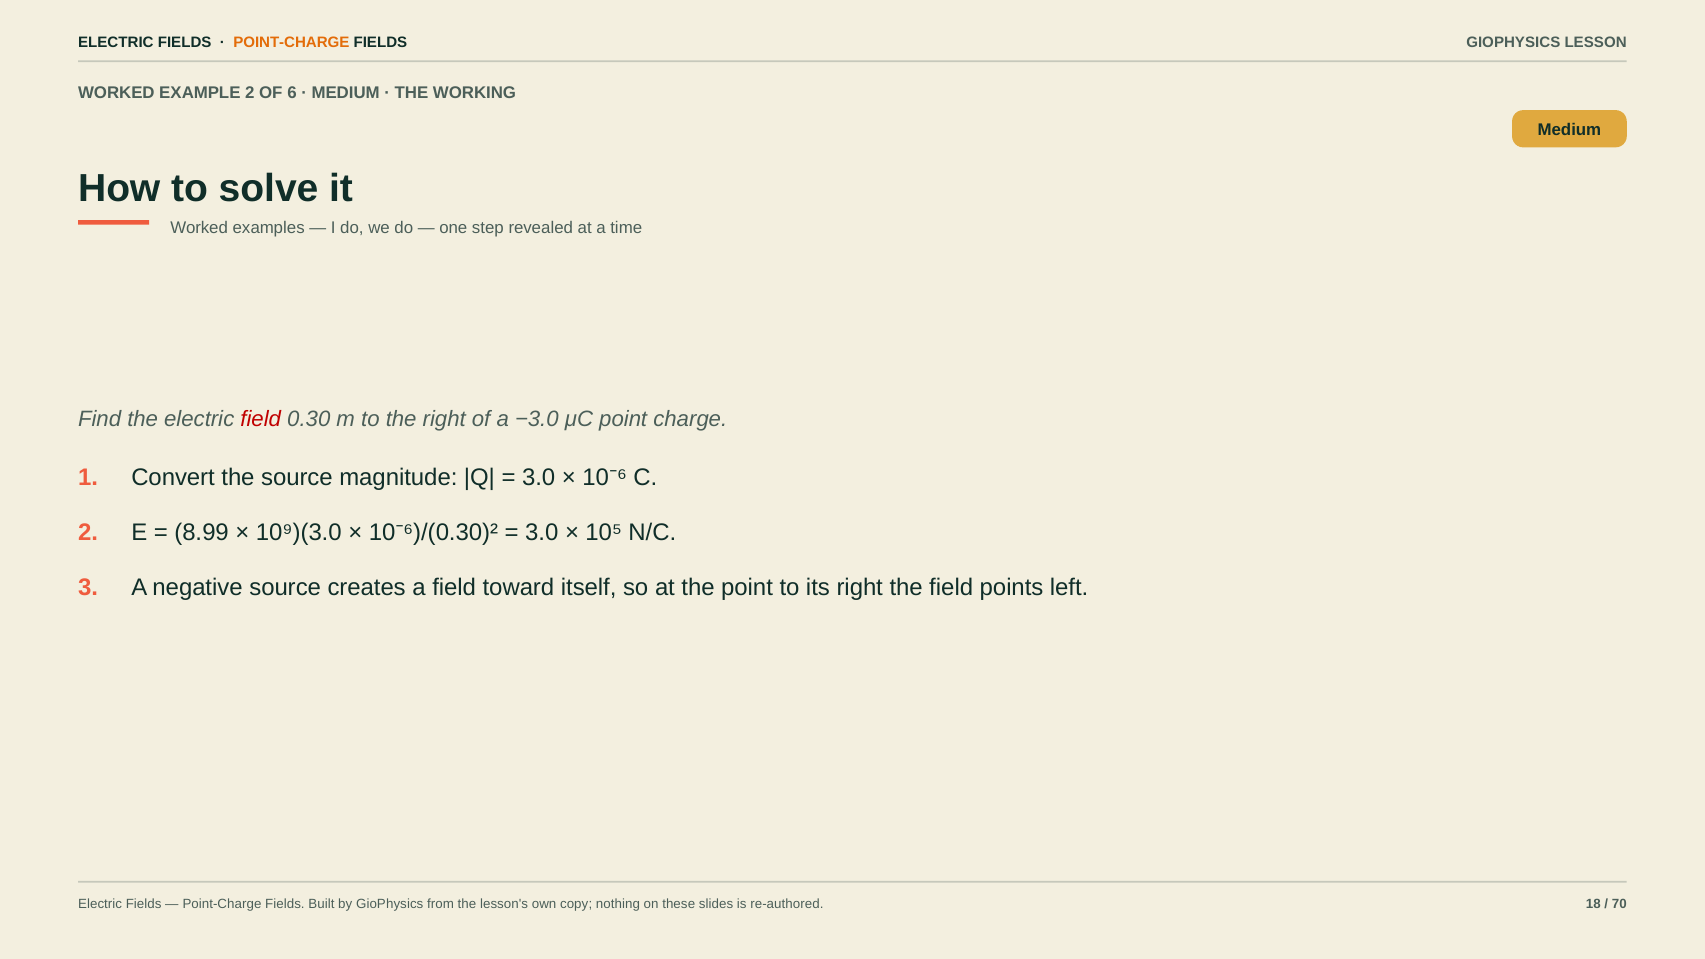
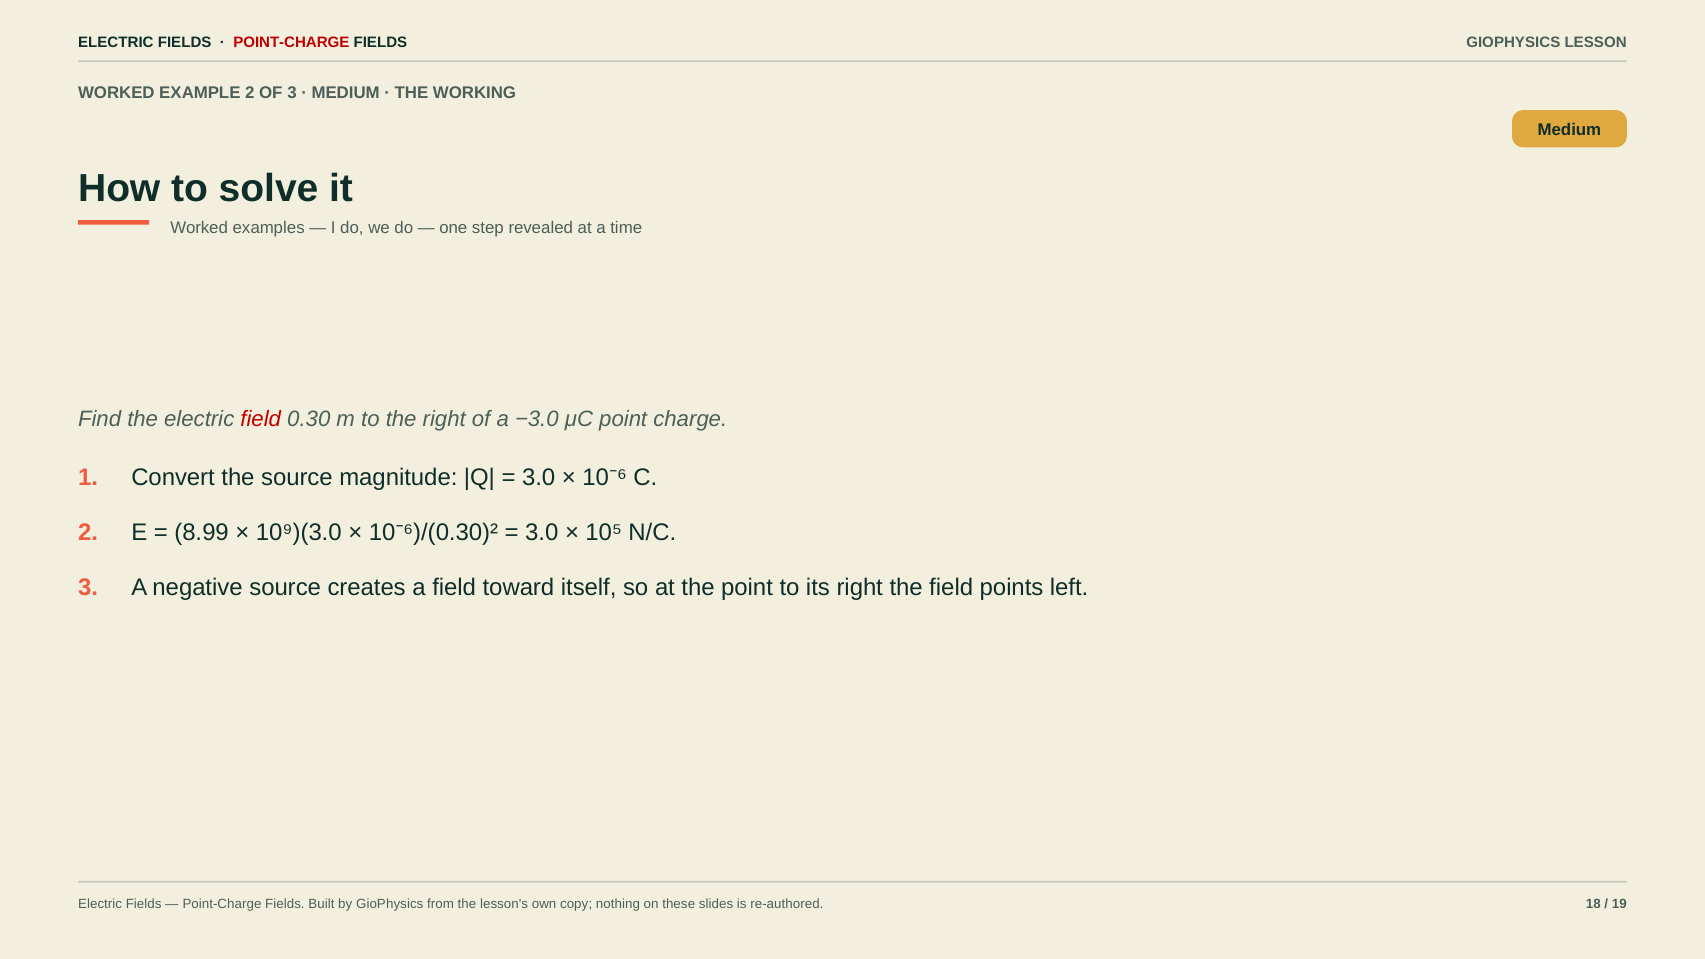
POINT-CHARGE colour: orange -> red (291, 42)
OF 6: 6 -> 3 (292, 93)
70: 70 -> 19 (1619, 904)
